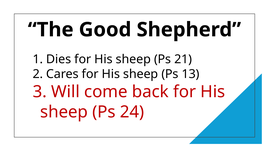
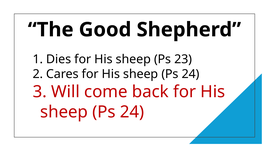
21: 21 -> 23 (183, 59)
13: 13 -> 24 (191, 74)
